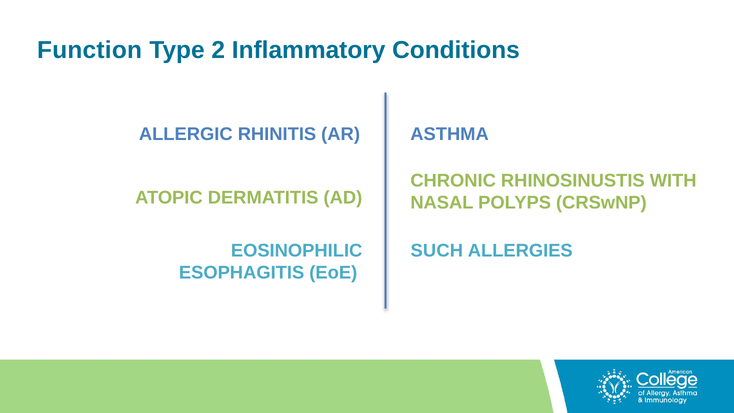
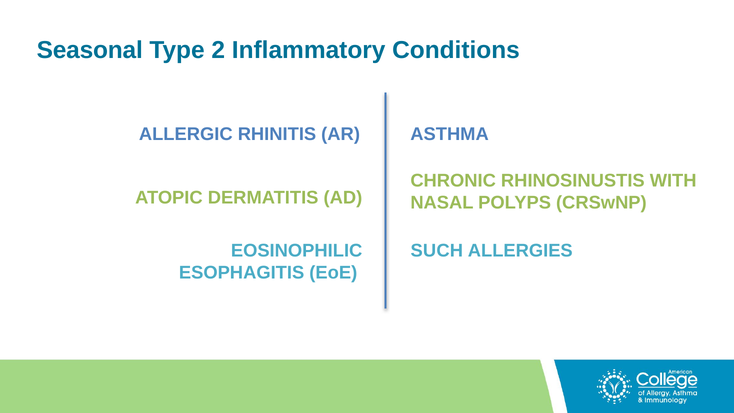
Function: Function -> Seasonal (90, 50)
